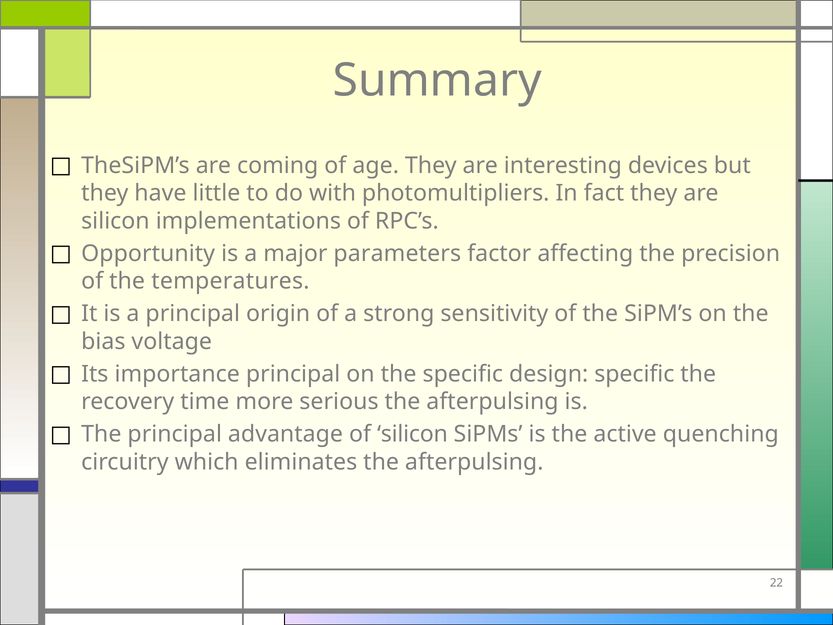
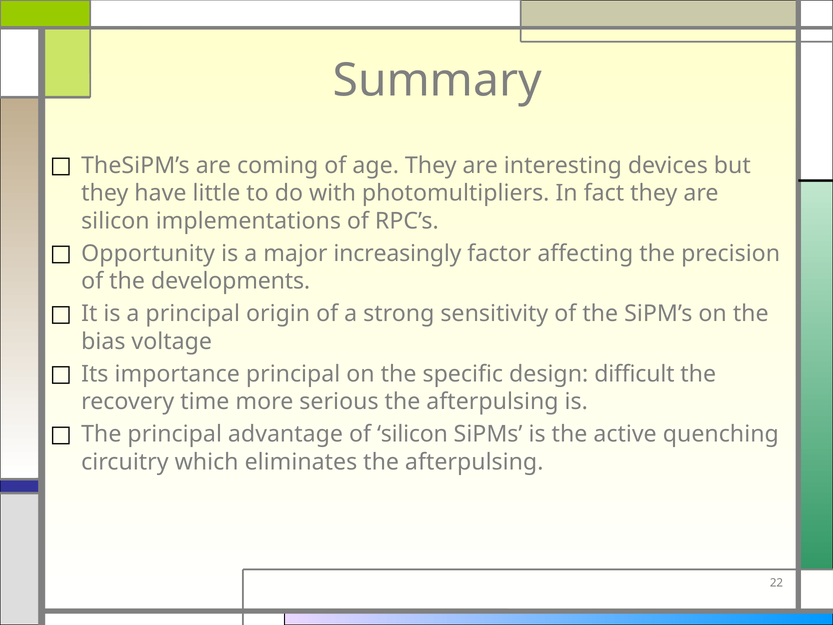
parameters: parameters -> increasingly (397, 253)
temperatures: temperatures -> developments (231, 281)
design specific: specific -> difficult (634, 374)
